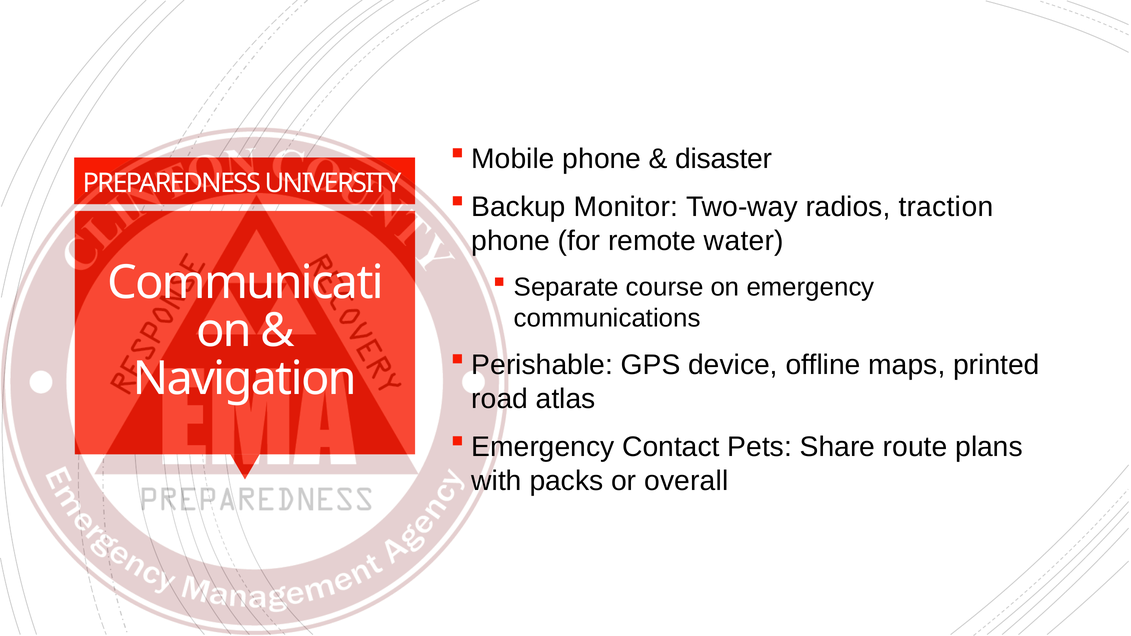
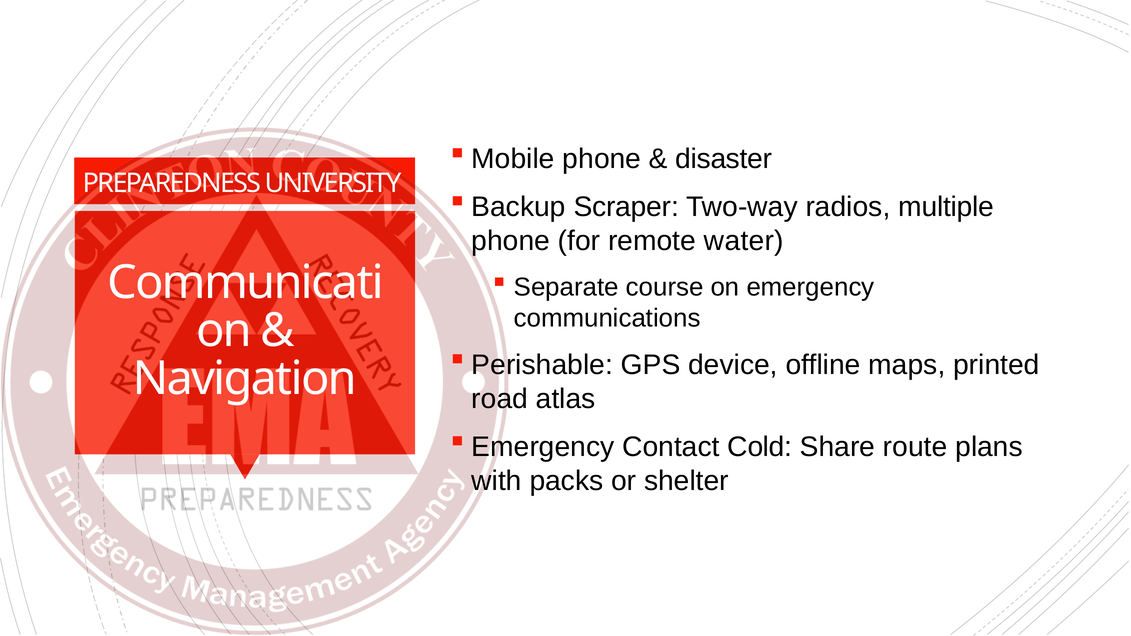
Monitor: Monitor -> Scraper (626, 207)
traction: traction -> multiple (946, 207)
Pets: Pets -> Cold (760, 447)
overall: overall -> shelter (687, 481)
